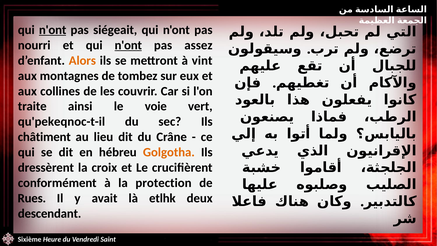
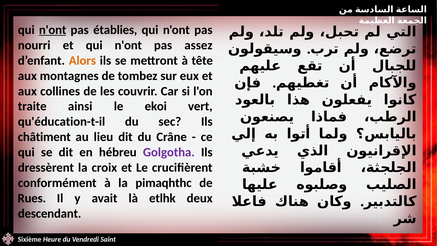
siégeait: siégeait -> établies (115, 30)
n'ont underline: present -> none (128, 45)
vint: vint -> tête (202, 60)
voie: voie -> ekoi (156, 106)
qu'pekeqnoc-t-il: qu'pekeqnoc-t-il -> qu'éducation-t-il (62, 122)
Golgotha colour: orange -> purple (169, 152)
protection: protection -> pimaqhthc (164, 183)
